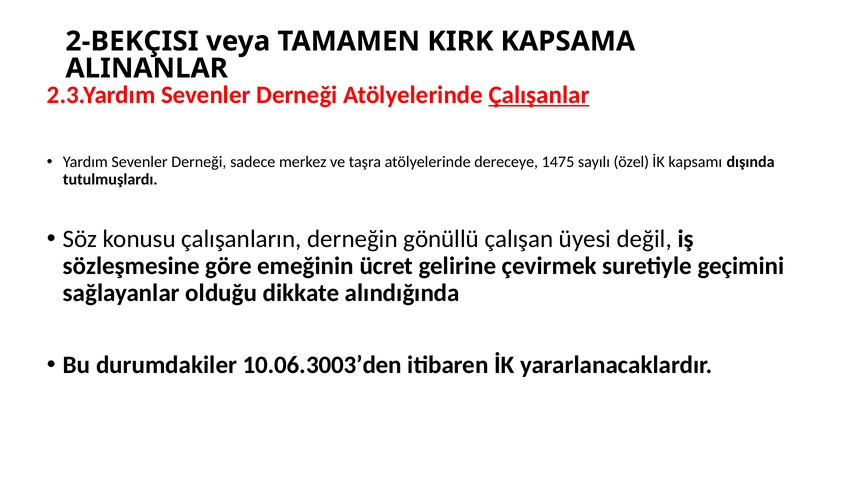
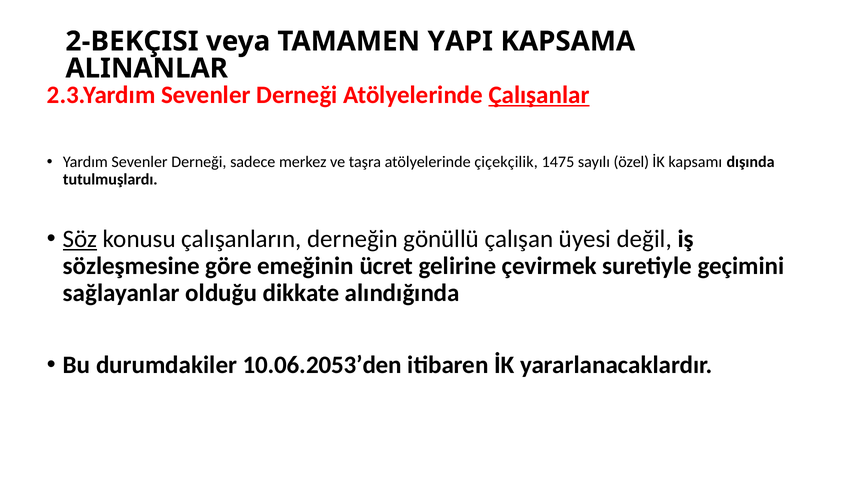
KIRK: KIRK -> YAPI (460, 41)
dereceye: dereceye -> çiçekçilik (506, 162)
Söz underline: none -> present (80, 239)
10.06.3003’den: 10.06.3003’den -> 10.06.2053’den (322, 365)
